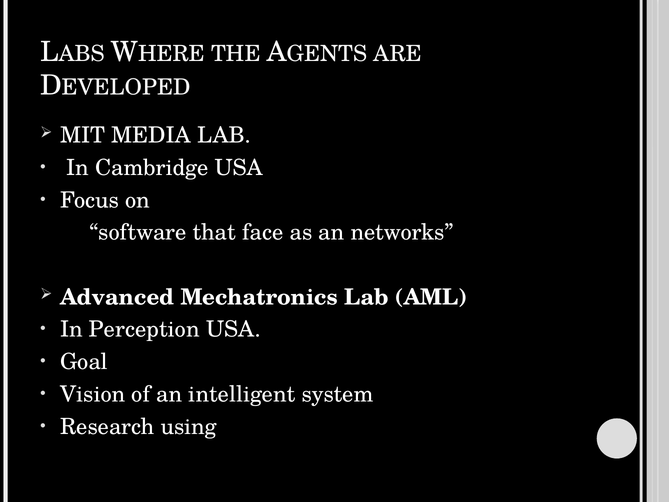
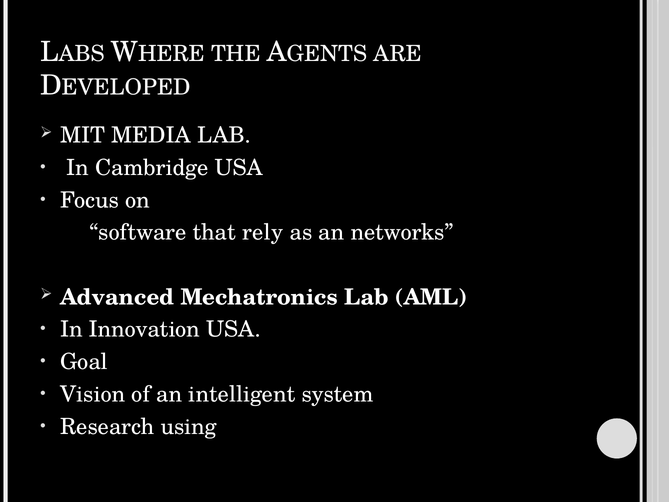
face: face -> rely (263, 232)
Perception: Perception -> Innovation (144, 329)
